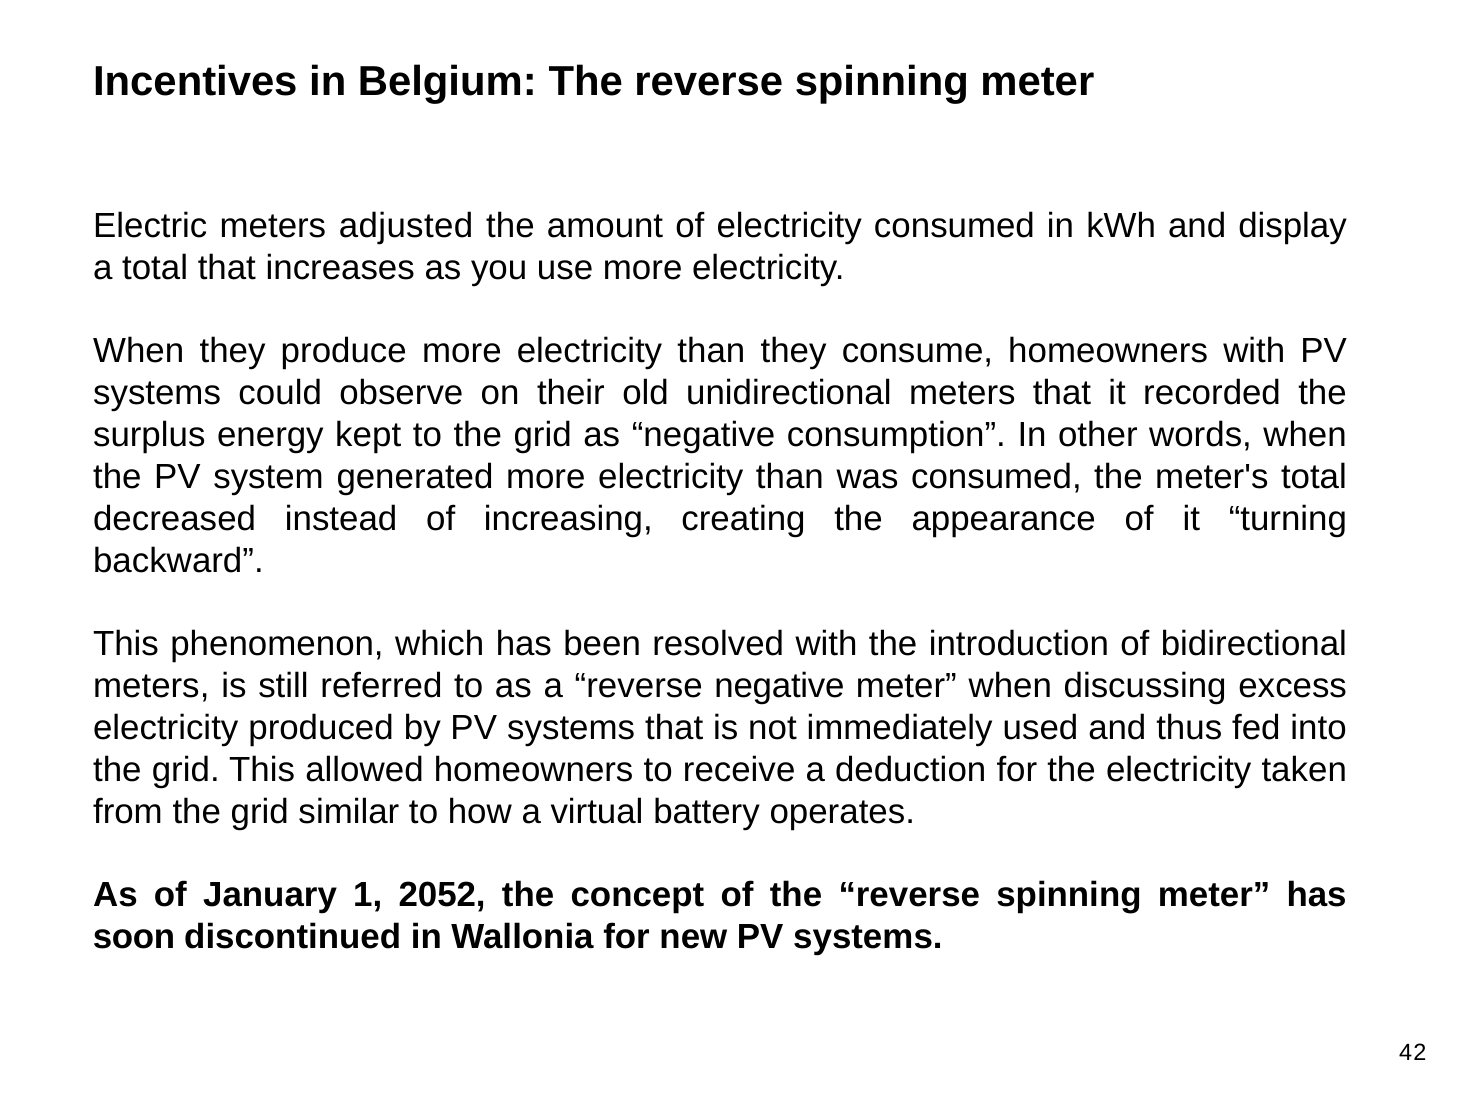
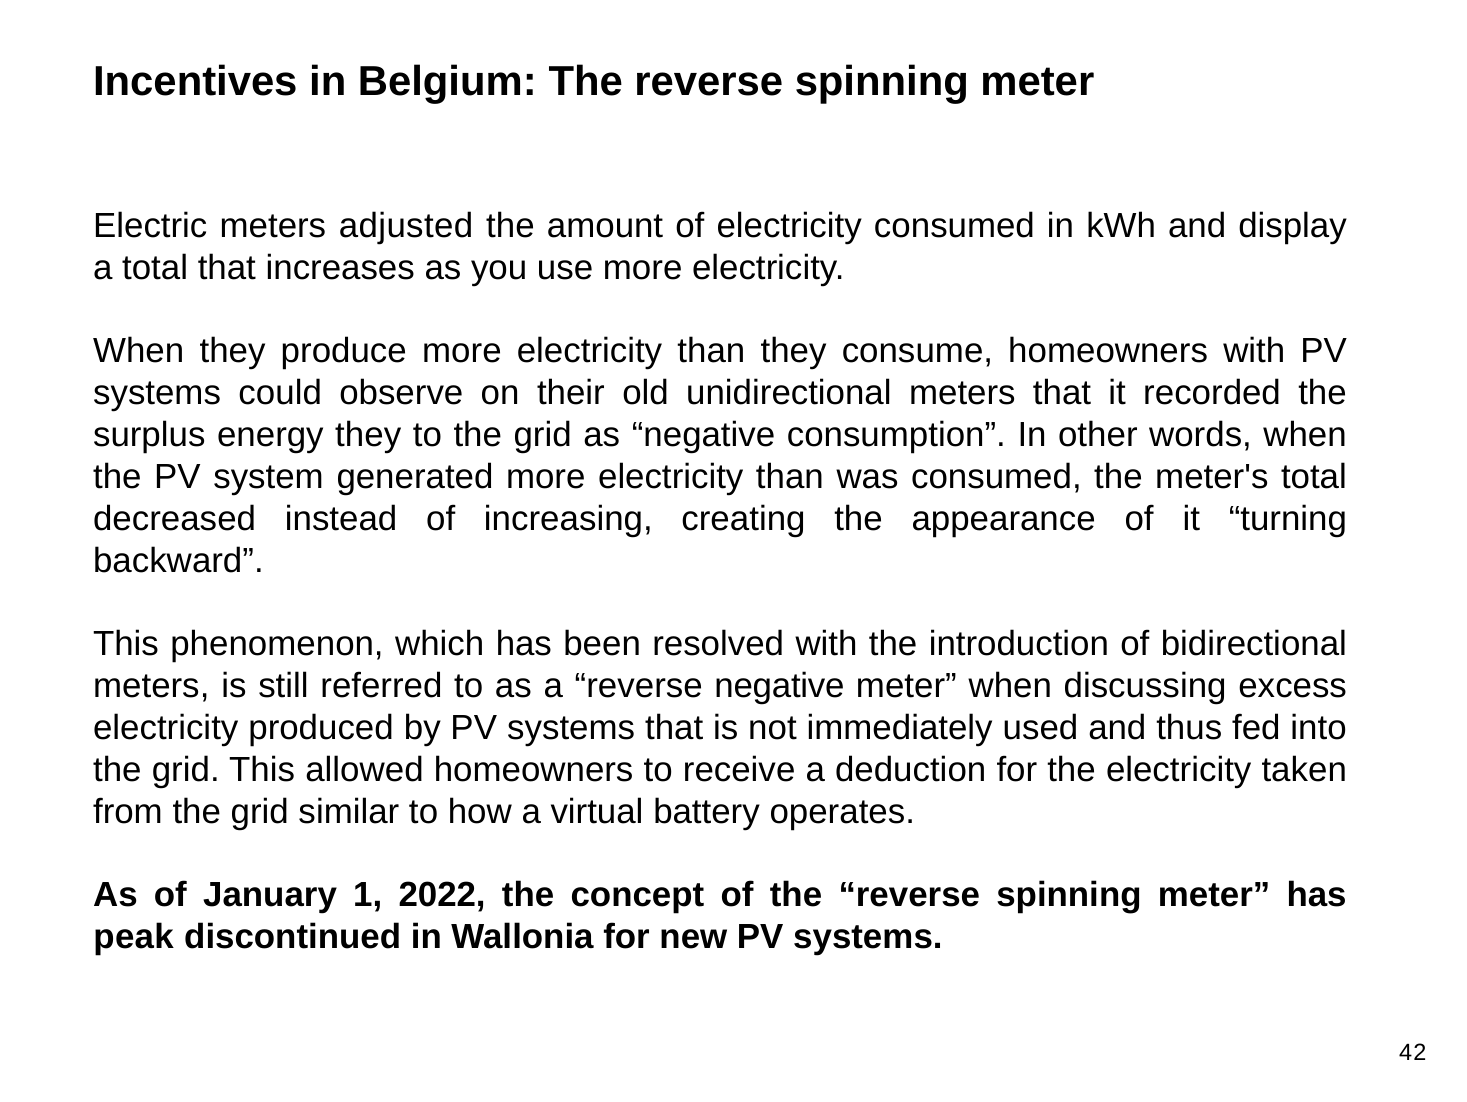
energy kept: kept -> they (368, 435)
2052: 2052 -> 2022 (442, 895)
soon: soon -> peak (134, 937)
